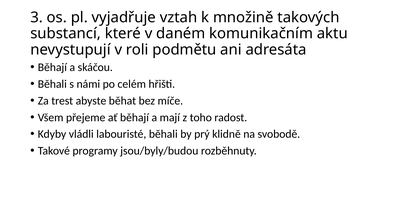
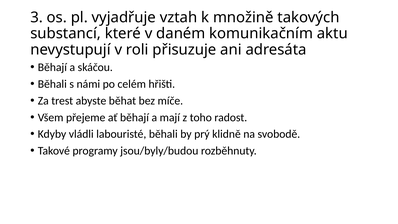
podmětu: podmětu -> přisuzuje (184, 50)
